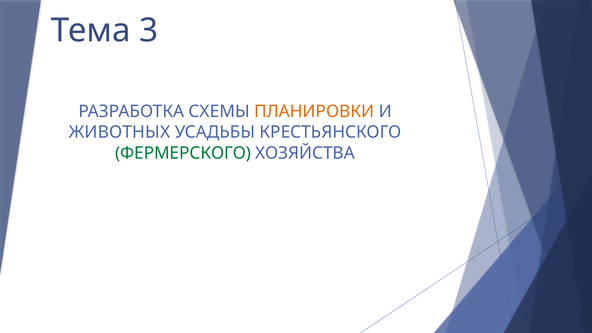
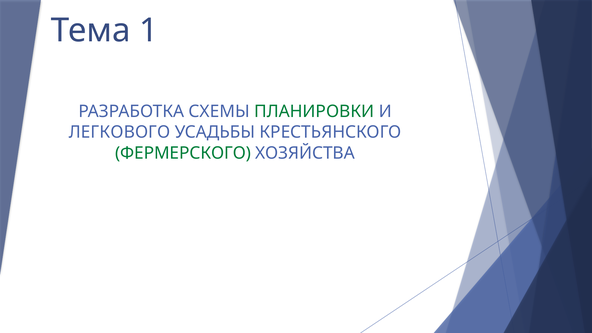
3: 3 -> 1 (149, 31)
ПЛАНИРОВКИ colour: orange -> green (314, 112)
ЖИВОТНЫХ: ЖИВОТНЫХ -> ЛЕГКОВОГО (120, 132)
